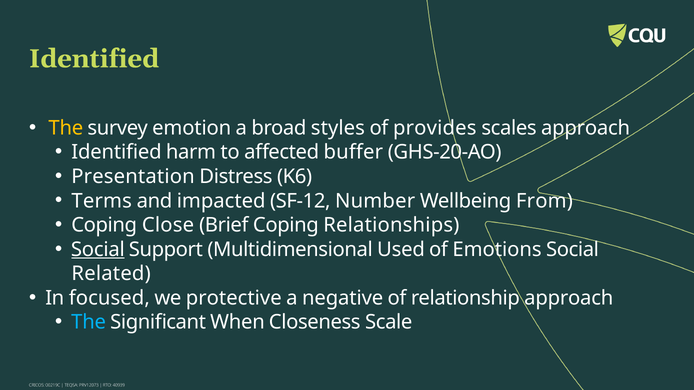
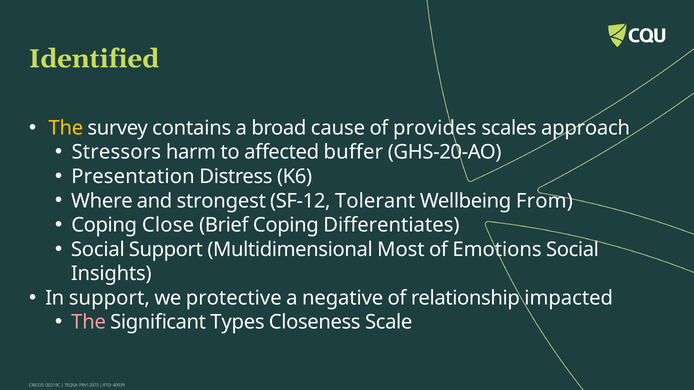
emotion: emotion -> contains (192, 128)
styles: styles -> cause (338, 128)
Identified: Identified -> Stressors (116, 152)
Terms: Terms -> Where (102, 201)
impacted: impacted -> strongest (221, 201)
Number: Number -> Tolerant (375, 201)
Relationships: Relationships -> Differentiates (391, 225)
Social underline: present -> none (98, 250)
Used: Used -> Most (401, 250)
Related: Related -> Insights (111, 274)
In focused: focused -> support (109, 298)
relationship approach: approach -> impacted (569, 298)
The colour: light blue -> pink (89, 323)
When: When -> Types (238, 323)
